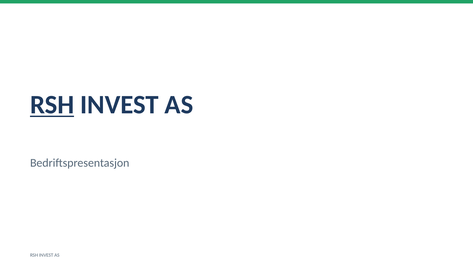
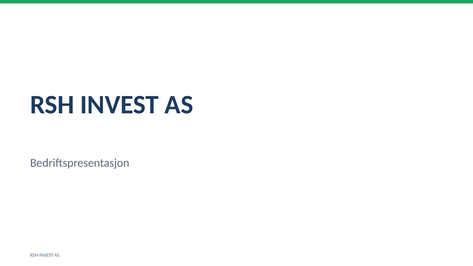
RSH underline: present -> none (52, 105)
